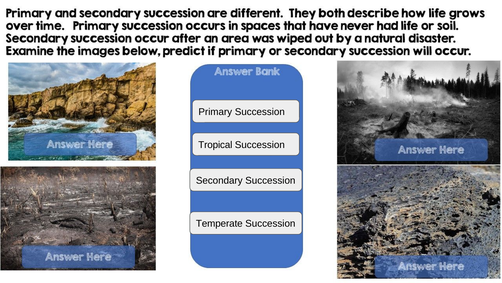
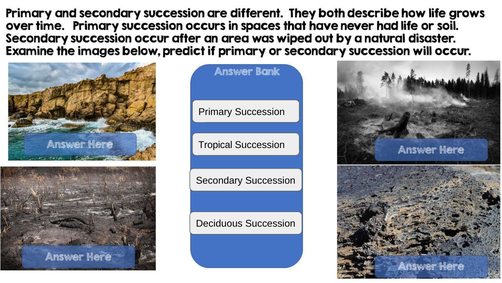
Temperate: Temperate -> Deciduous (219, 223)
